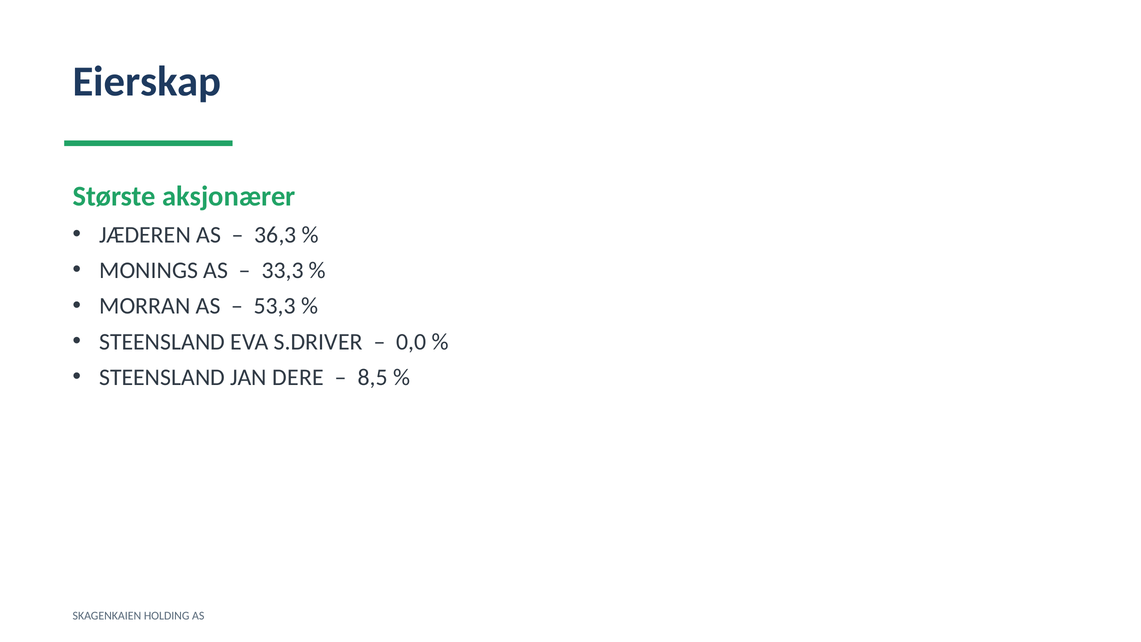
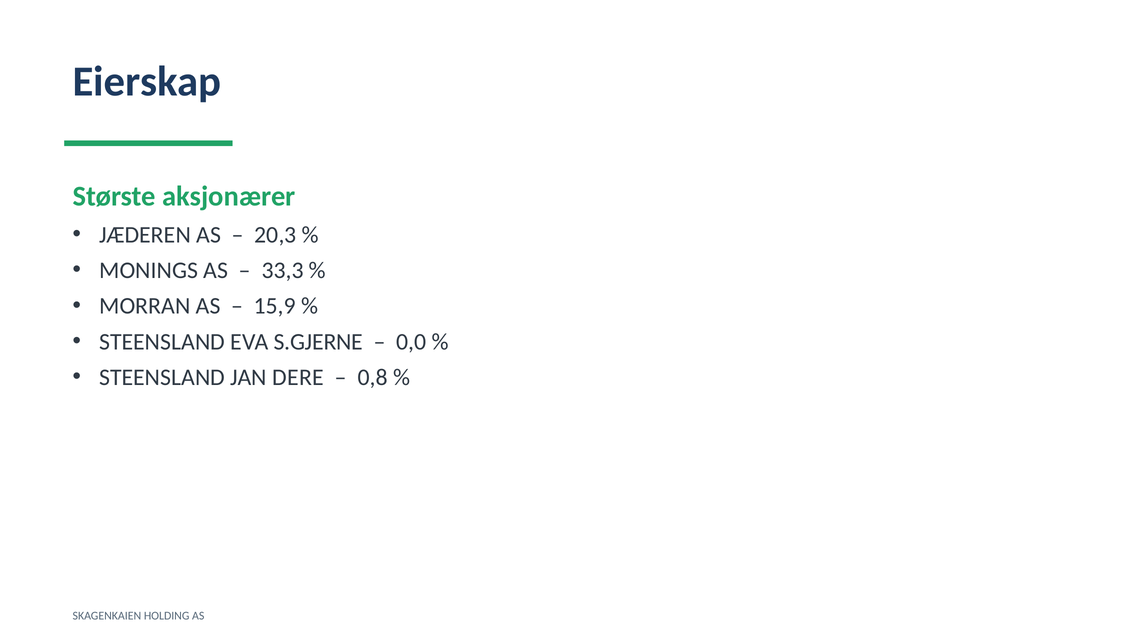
36,3: 36,3 -> 20,3 (275, 235)
53,3: 53,3 -> 15,9 (275, 306)
S.DRIVER: S.DRIVER -> S.GJERNE (318, 342)
8,5: 8,5 -> 0,8 (373, 377)
